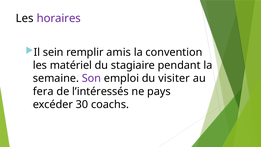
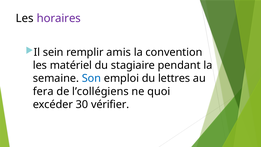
Son colour: purple -> blue (91, 78)
visiter: visiter -> lettres (174, 78)
l’intéressés: l’intéressés -> l’collégiens (100, 91)
pays: pays -> quoi (159, 91)
coachs: coachs -> vérifier (110, 104)
